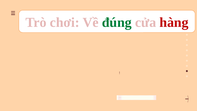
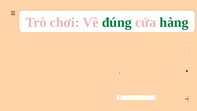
hàng colour: red -> green (174, 22)
